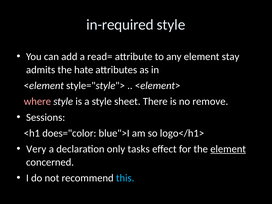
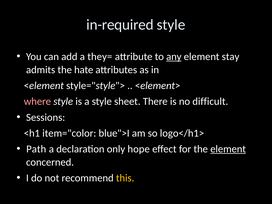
read=: read= -> they= (100, 57)
any underline: none -> present (174, 57)
remove: remove -> difficult (210, 101)
does="color: does="color -> item="color (69, 133)
Very: Very -> Path (36, 149)
tasks: tasks -> hope (139, 149)
this colour: light blue -> yellow (125, 178)
